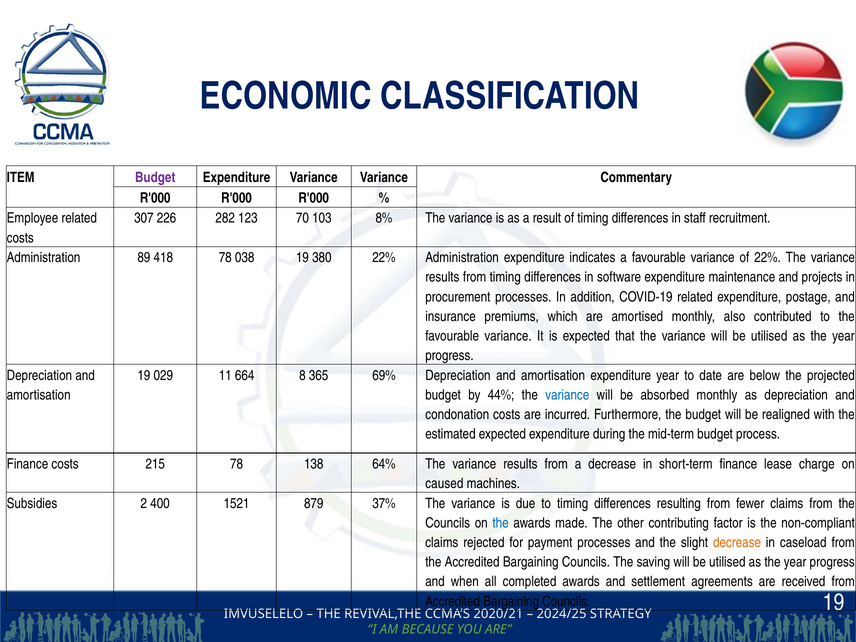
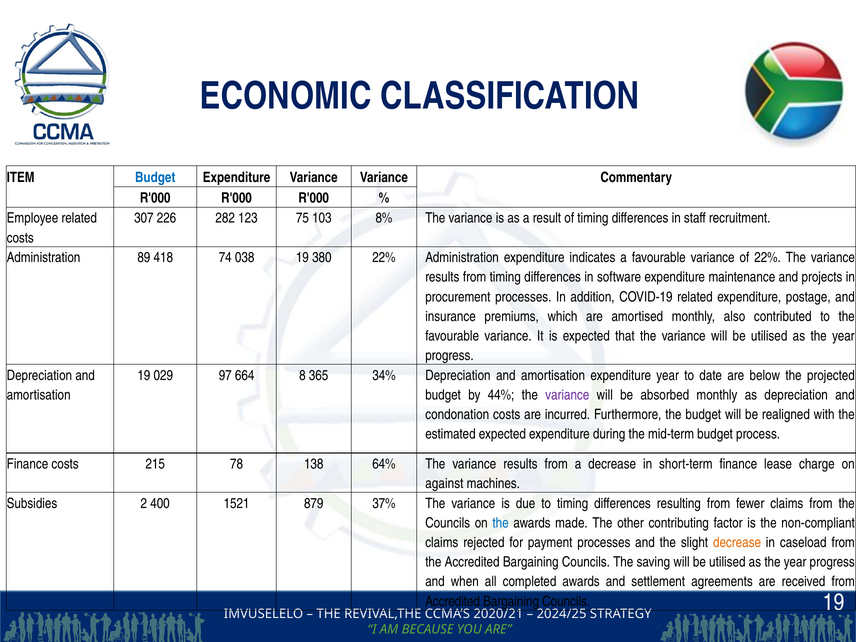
Budget colour: purple -> blue (155, 177)
70: 70 -> 75 (302, 218)
418 78: 78 -> 74 (225, 258)
11: 11 -> 97 (225, 375)
69%: 69% -> 34% (384, 375)
variance colour: blue -> purple (567, 395)
caused: caused -> against (444, 484)
